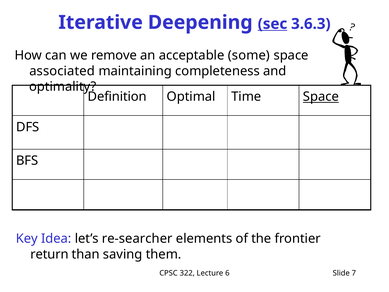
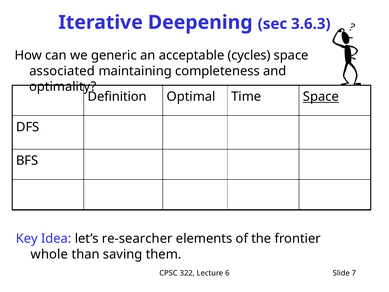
sec underline: present -> none (272, 24)
remove: remove -> generic (114, 55)
some: some -> cycles (249, 55)
return: return -> whole (49, 254)
